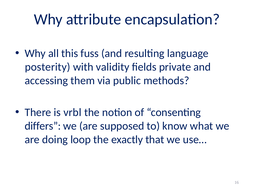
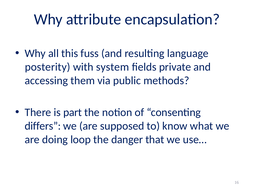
validity: validity -> system (113, 67)
vrbl: vrbl -> part (73, 112)
exactly: exactly -> danger (127, 139)
